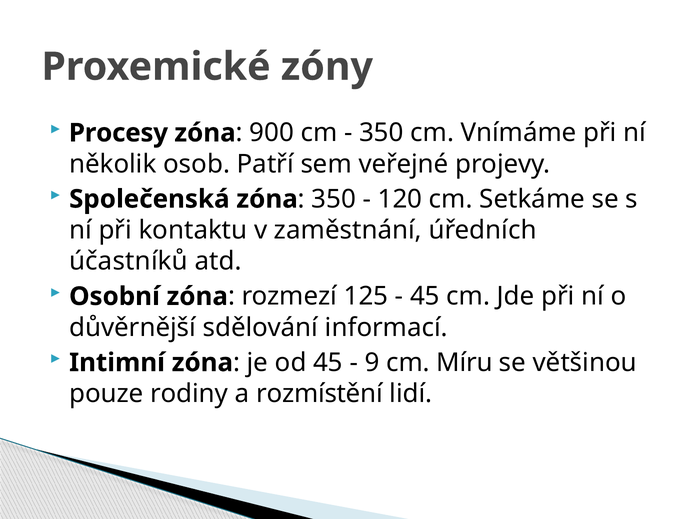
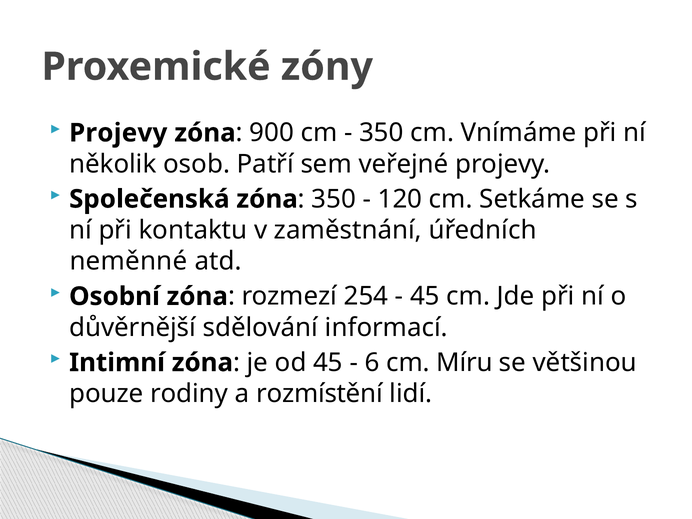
Procesy: Procesy -> Projevy (118, 133)
účastníků: účastníků -> neměnné (128, 261)
125: 125 -> 254 (366, 296)
9: 9 -> 6 (372, 363)
